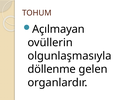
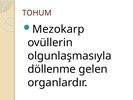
Açılmayan: Açılmayan -> Mezokarp (58, 29)
